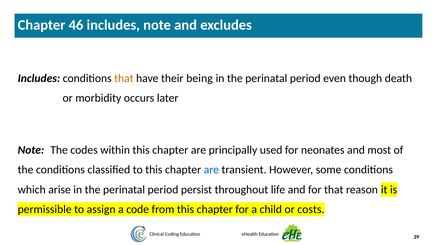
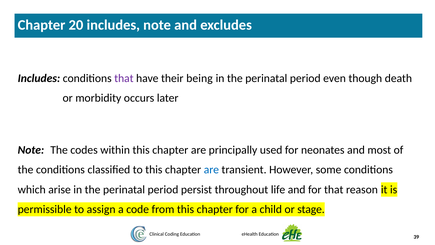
46: 46 -> 20 (76, 25)
that colour: orange -> purple (124, 78)
costs: costs -> stage (311, 209)
